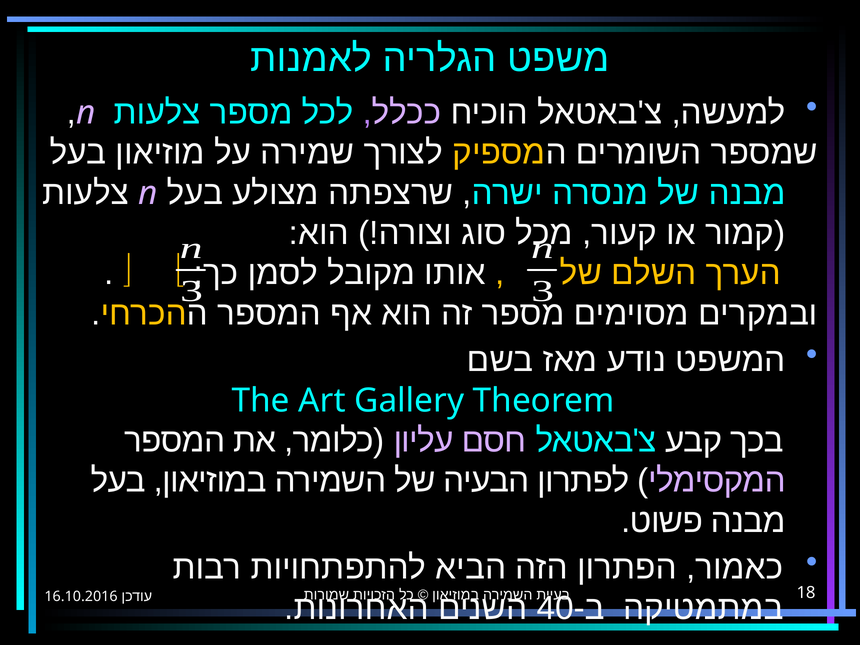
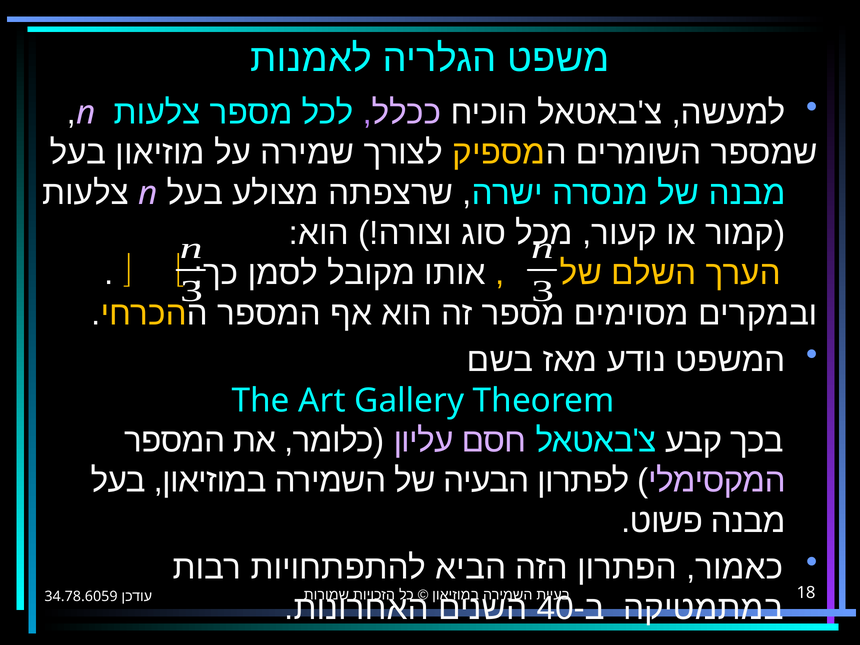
16.10.2016: 16.10.2016 -> 34.78.6059 (81, 597)
